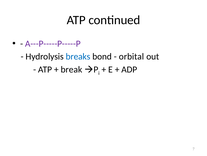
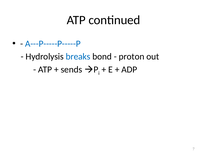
A---P-----P-----P colour: purple -> blue (53, 43)
orbital: orbital -> proton (132, 56)
break: break -> sends (71, 69)
